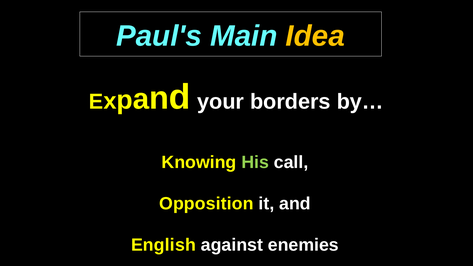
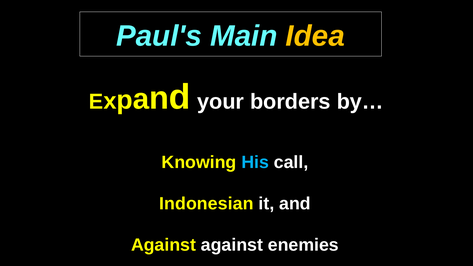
His colour: light green -> light blue (255, 162)
Opposition: Opposition -> Indonesian (206, 204)
English: English -> Against (164, 245)
